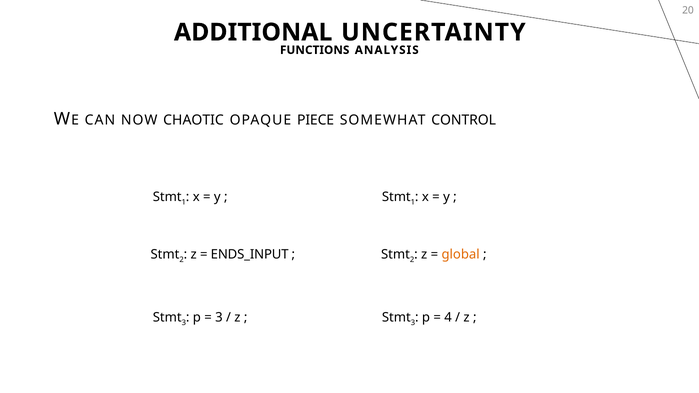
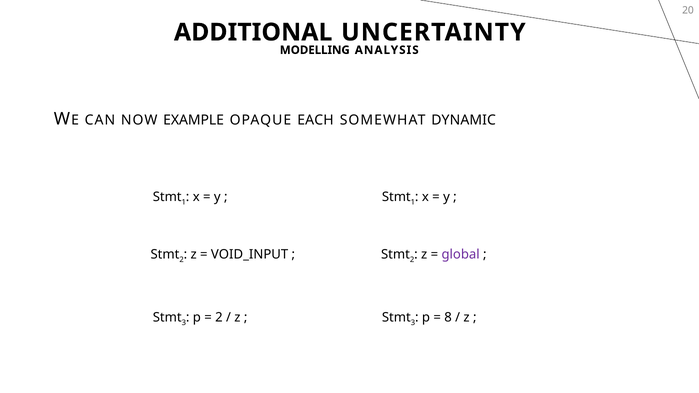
FUNCTIONS: FUNCTIONS -> MODELLING (315, 50)
CHAOTIC: CHAOTIC -> EXAMPLE (194, 120)
PIECE: PIECE -> EACH (315, 120)
CONTROL: CONTROL -> DYNAMIC (464, 120)
ENDS_INPUT: ENDS_INPUT -> VOID_INPUT (250, 255)
global colour: orange -> purple (461, 255)
3: 3 -> 2 (219, 318)
4: 4 -> 8 (448, 318)
